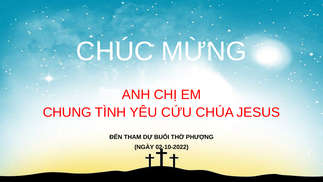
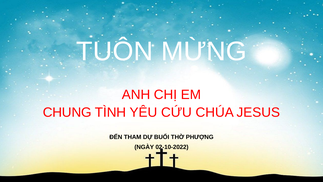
CHÚC: CHÚC -> TUÔN (115, 51)
